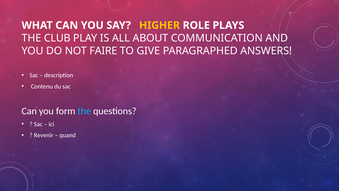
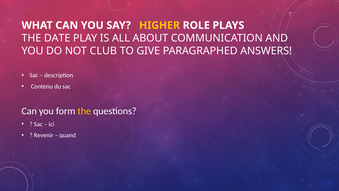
CLUB: CLUB -> DATE (57, 38)
FAIRE: FAIRE -> CLUB (103, 51)
the colour: light blue -> yellow (84, 111)
